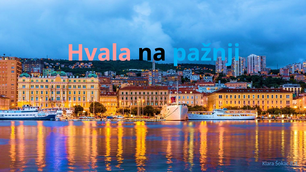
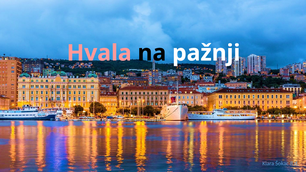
pažnji colour: light blue -> white (206, 53)
